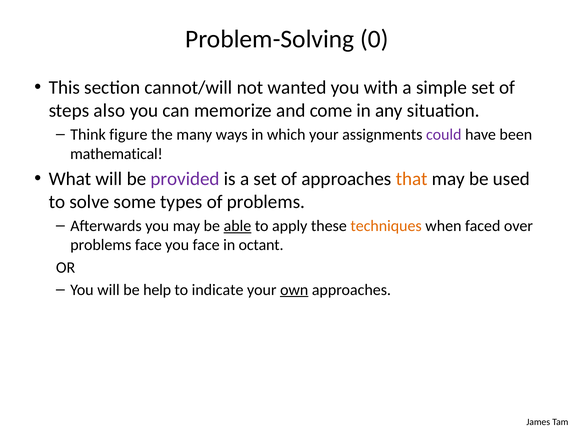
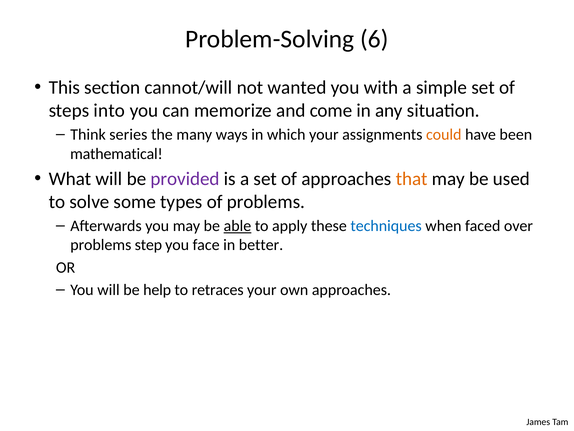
0: 0 -> 6 (374, 39)
also: also -> into (109, 110)
figure: figure -> series (128, 134)
could colour: purple -> orange (444, 134)
techniques colour: orange -> blue (386, 226)
problems face: face -> step (148, 245)
octant: octant -> better (261, 245)
indicate: indicate -> retraces (218, 289)
own underline: present -> none (294, 289)
